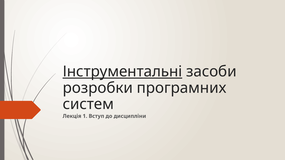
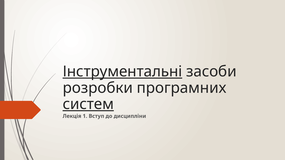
систем underline: none -> present (88, 104)
